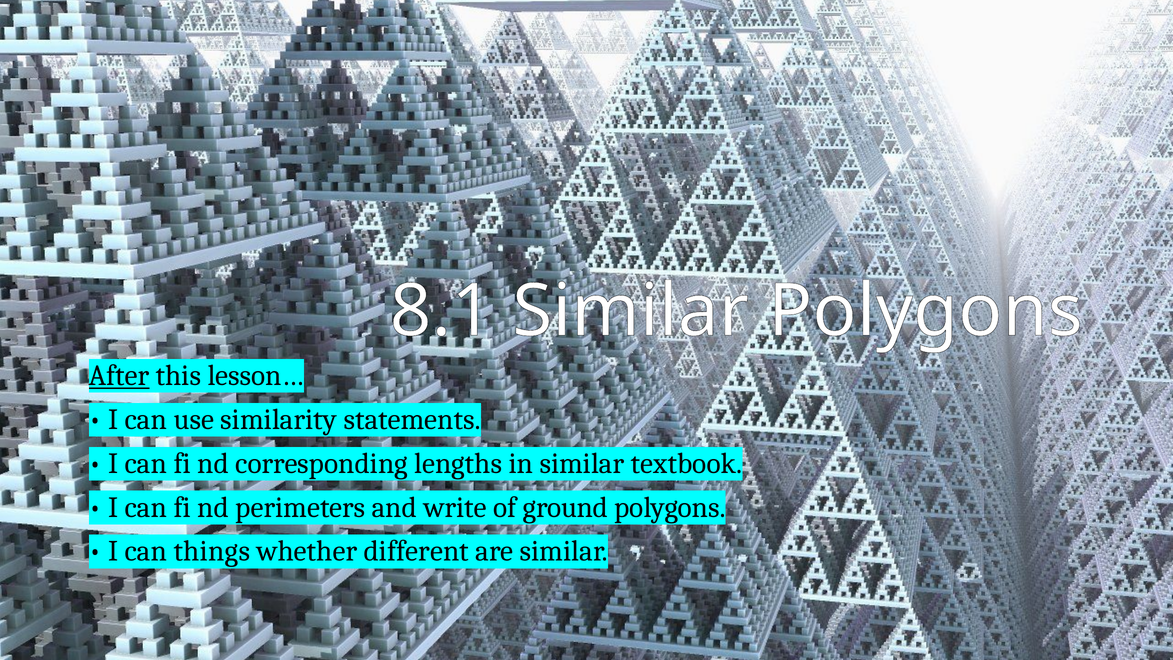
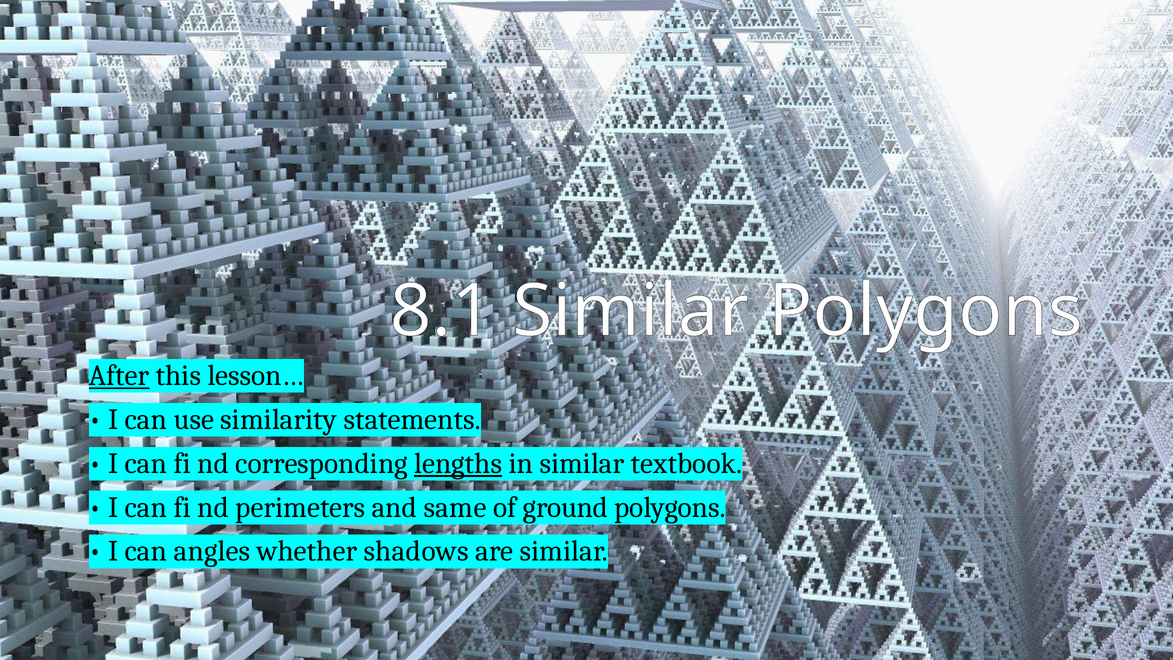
lengths underline: none -> present (458, 463)
write: write -> same (455, 507)
things: things -> angles (212, 551)
different: different -> shadows (416, 551)
